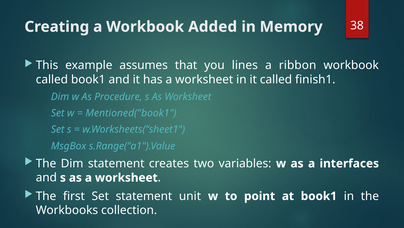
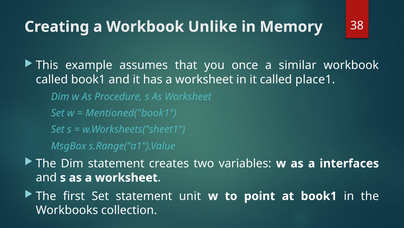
Added: Added -> Unlike (213, 27)
lines: lines -> once (245, 65)
ribbon: ribbon -> similar (298, 65)
finish1: finish1 -> place1 (315, 79)
